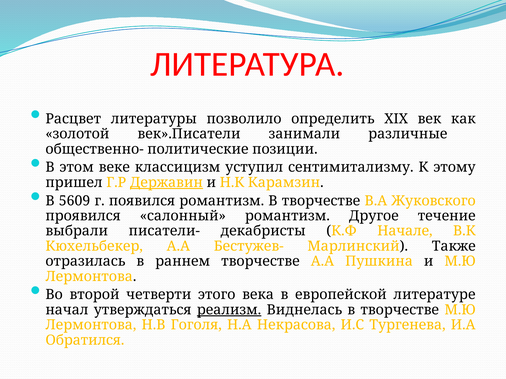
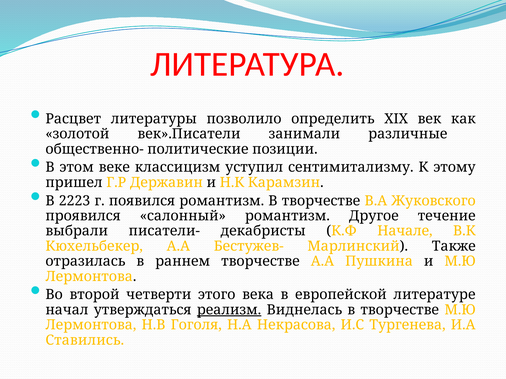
Державин underline: present -> none (166, 183)
5609: 5609 -> 2223 (75, 201)
Обратился: Обратился -> Ставились (85, 341)
